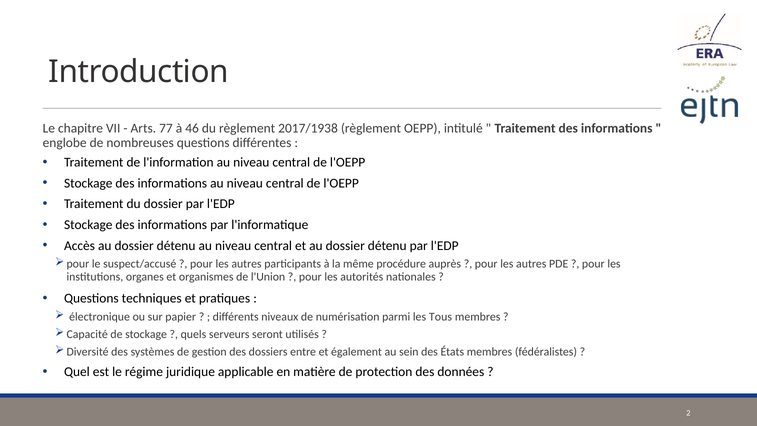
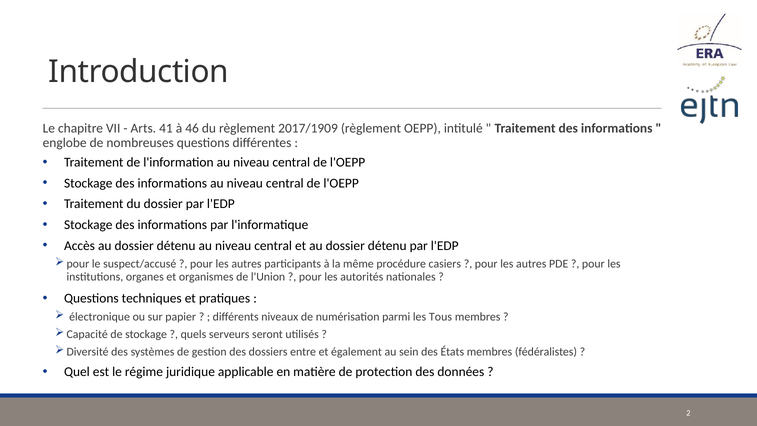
77: 77 -> 41 (166, 128)
2017/1938: 2017/1938 -> 2017/1909 (308, 128)
auprès: auprès -> casiers (445, 264)
